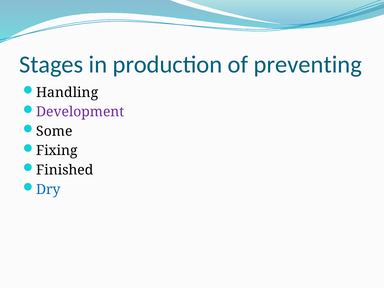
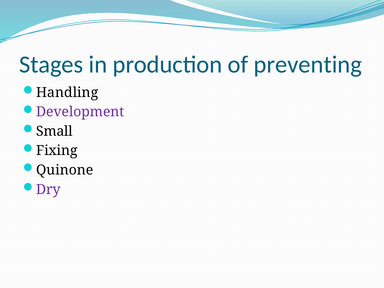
Some: Some -> Small (54, 131)
Finished: Finished -> Quinone (65, 170)
Dry colour: blue -> purple (48, 189)
